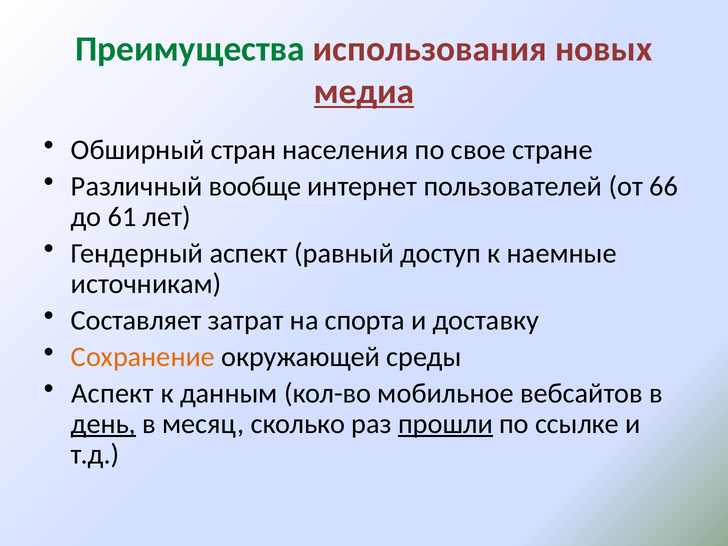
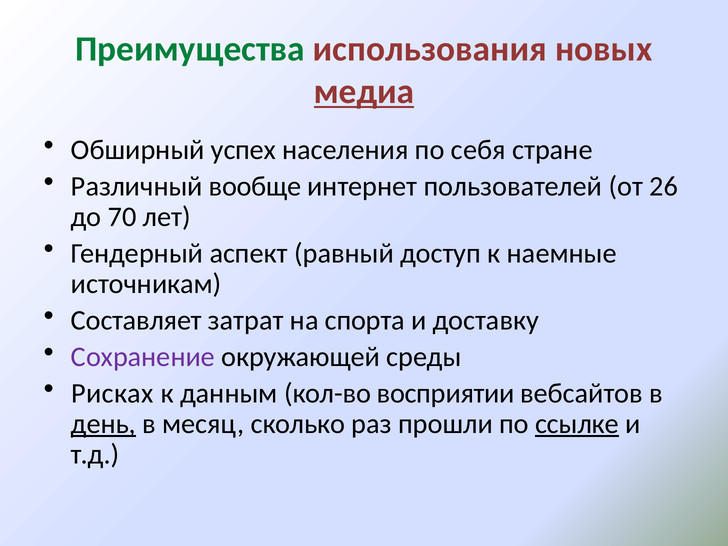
стран: стран -> успех (244, 150)
свое: свое -> себя (478, 150)
66: 66 -> 26 (664, 186)
61: 61 -> 70 (122, 217)
Сохранение colour: orange -> purple (143, 357)
Аспект: Аспект -> Рисках (112, 393)
мобильное: мобильное -> восприятии (446, 393)
прошли underline: present -> none (445, 424)
ссылке underline: none -> present (577, 424)
